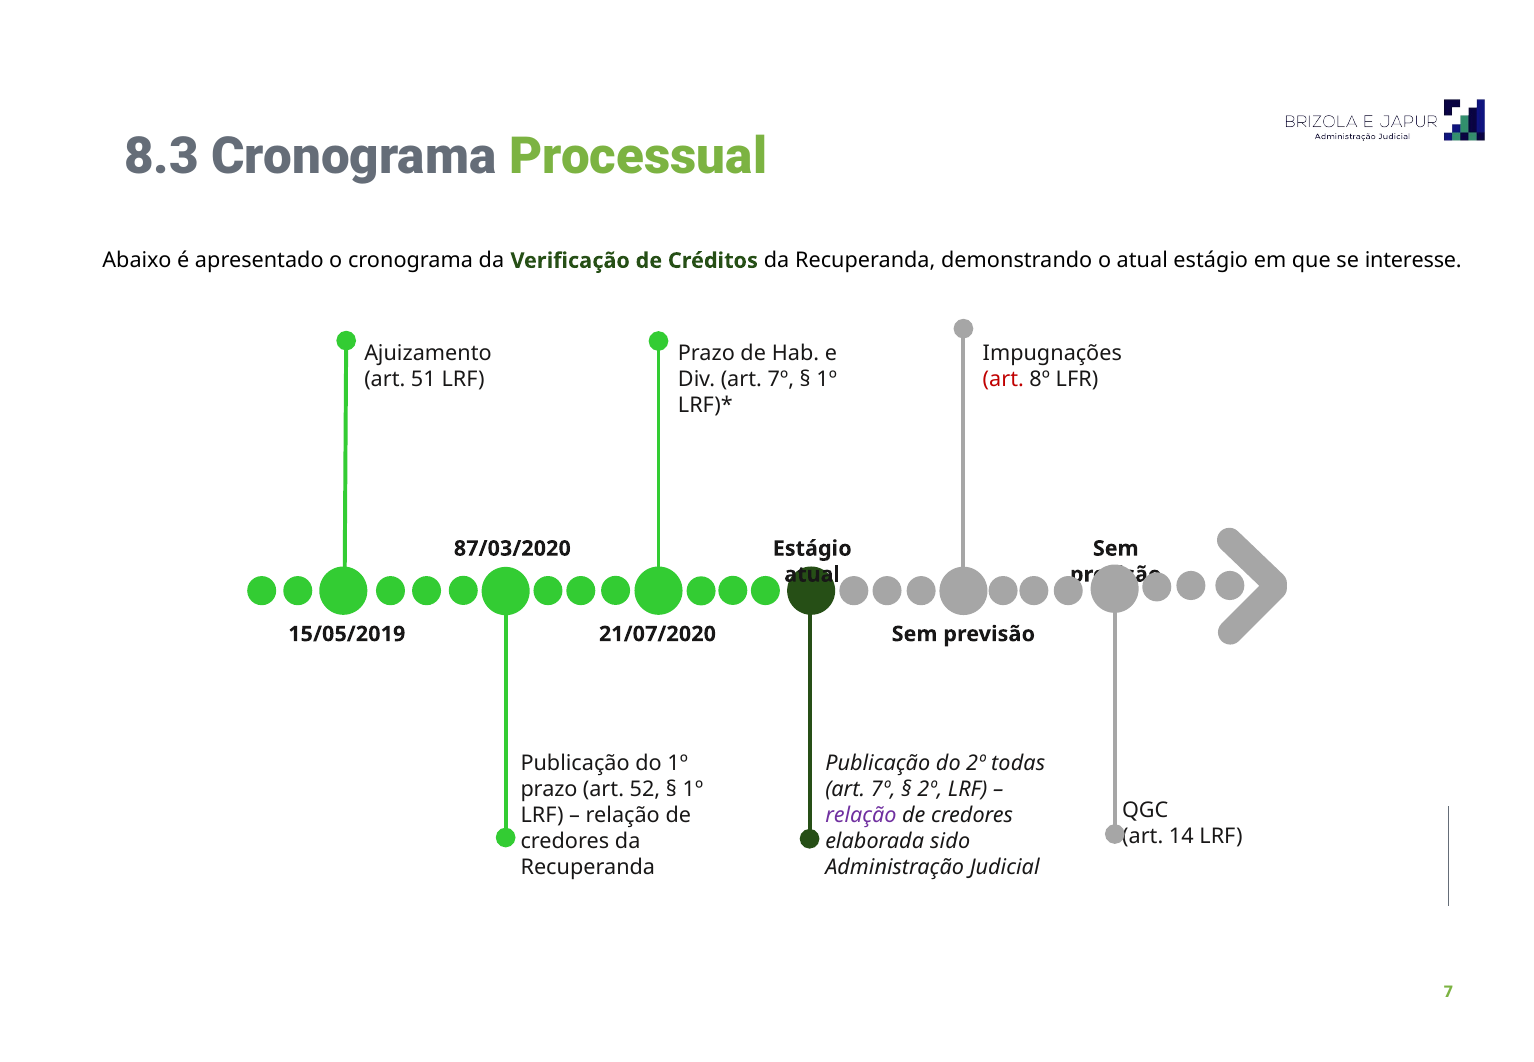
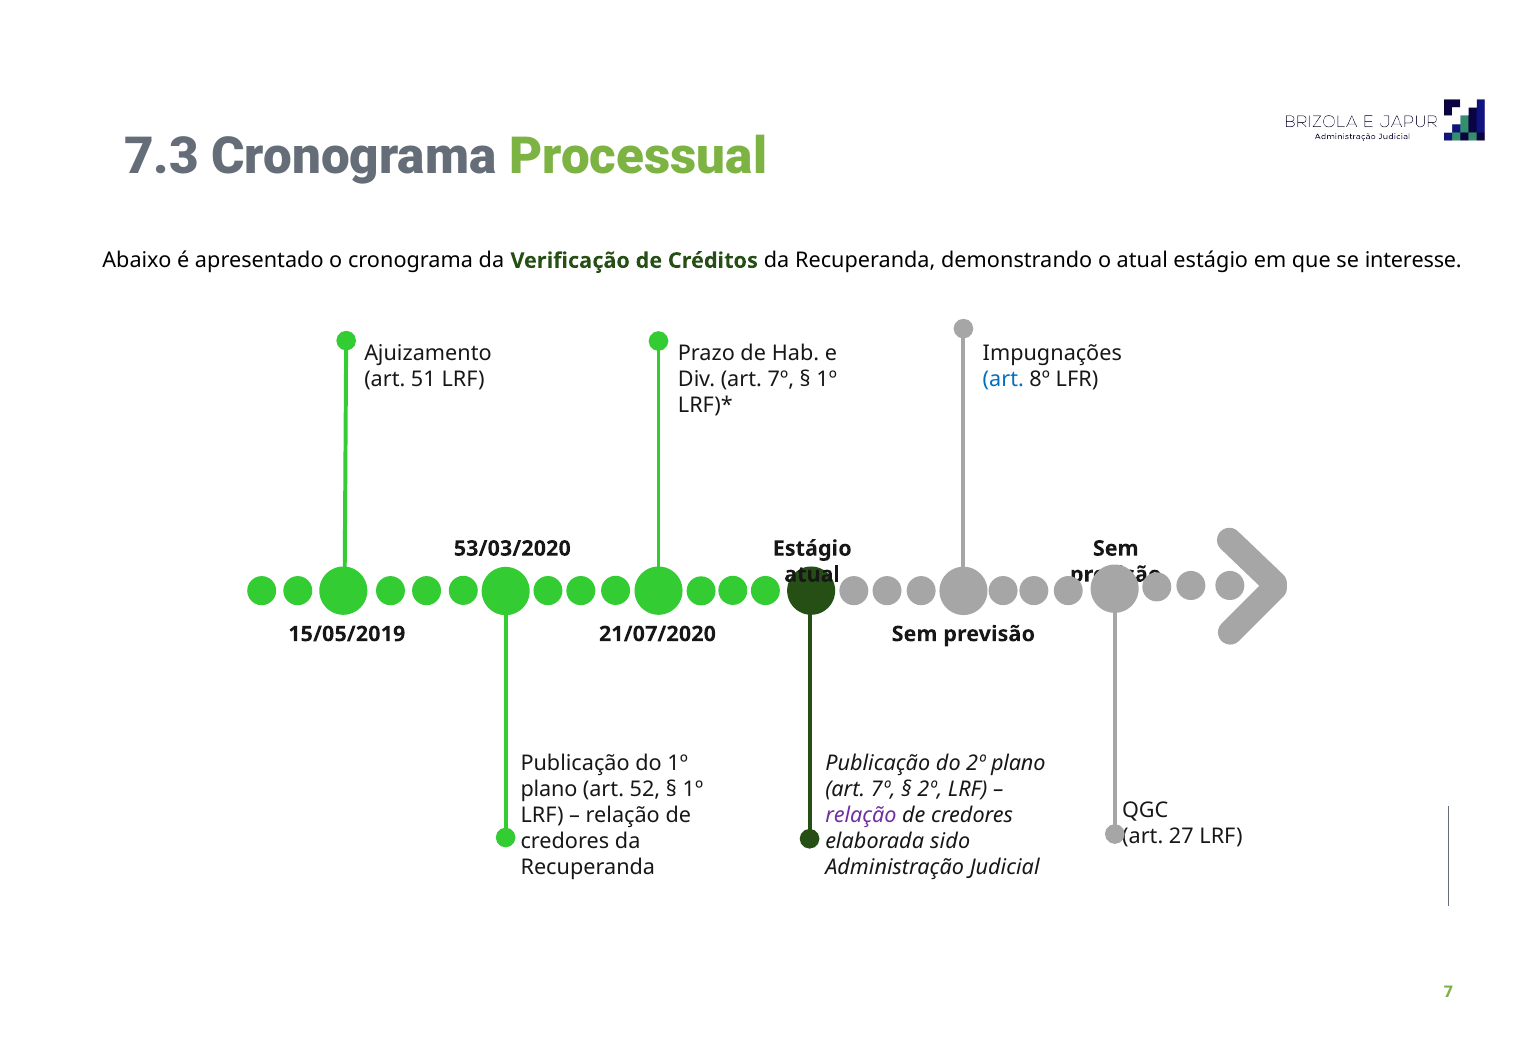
8.3: 8.3 -> 7.3 (161, 157)
art colour: red -> blue (1003, 380)
87/03/2020: 87/03/2020 -> 53/03/2020 (512, 549)
2º todas: todas -> plano (1018, 764)
prazo: prazo -> plano (549, 790)
14: 14 -> 27 (1181, 836)
